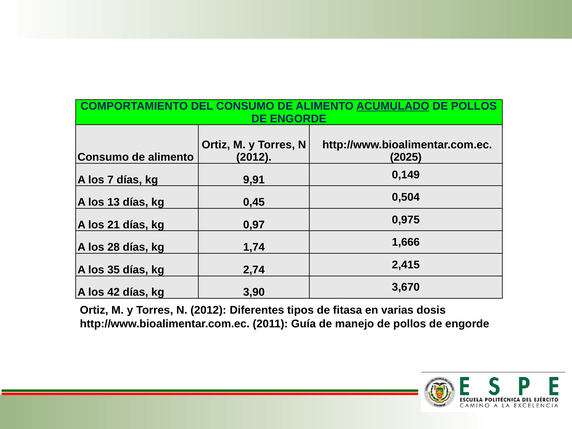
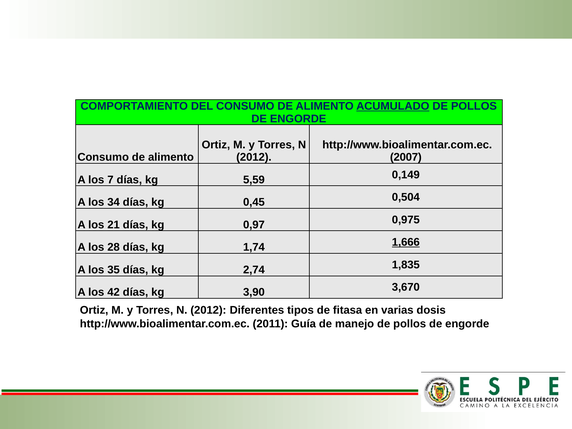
2025: 2025 -> 2007 (406, 157)
9,91: 9,91 -> 5,59 (254, 180)
13: 13 -> 34 (114, 202)
1,666 underline: none -> present (406, 242)
2,415: 2,415 -> 1,835 (406, 265)
